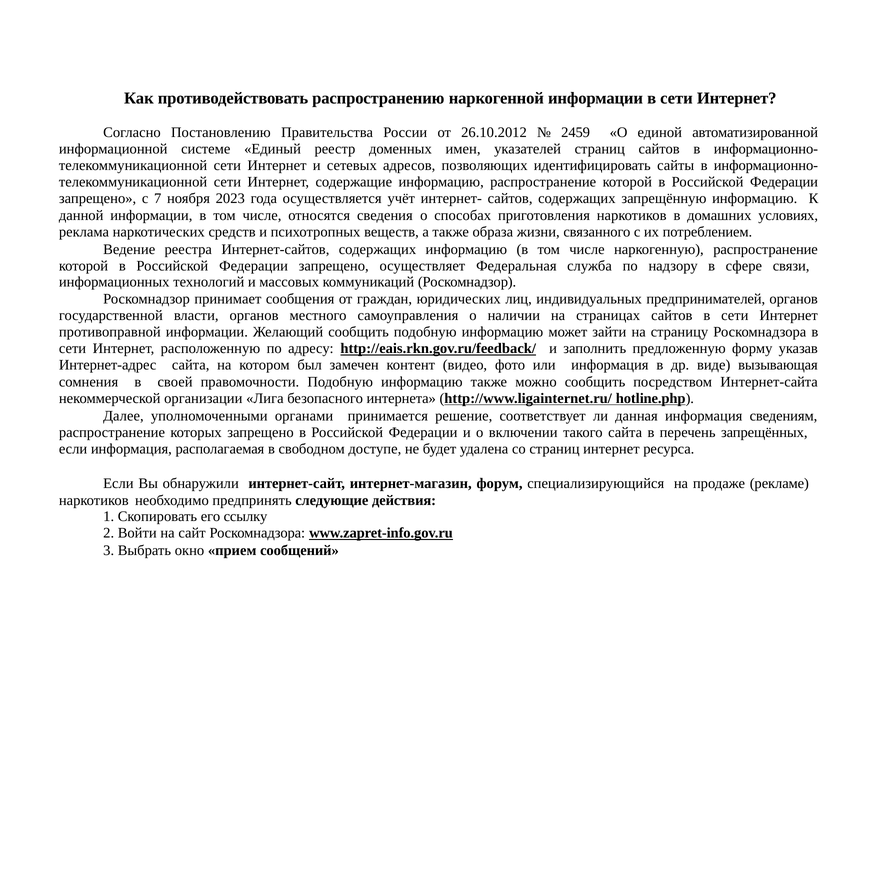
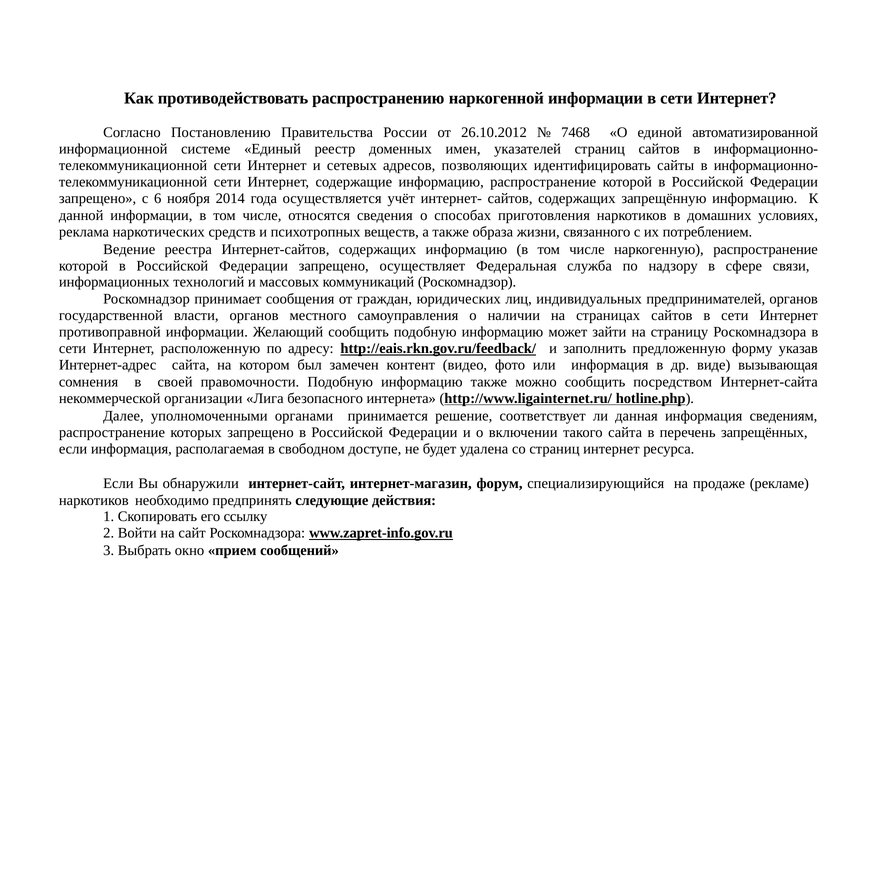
2459: 2459 -> 7468 (576, 132)
7: 7 -> 6 (158, 199)
2023: 2023 -> 2014 (230, 199)
